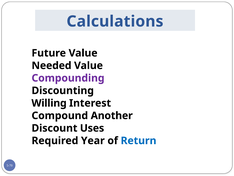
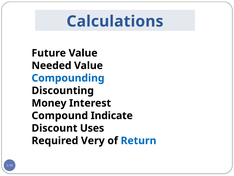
Compounding colour: purple -> blue (68, 78)
Willing: Willing -> Money (49, 103)
Another: Another -> Indicate (112, 115)
Year: Year -> Very (93, 140)
